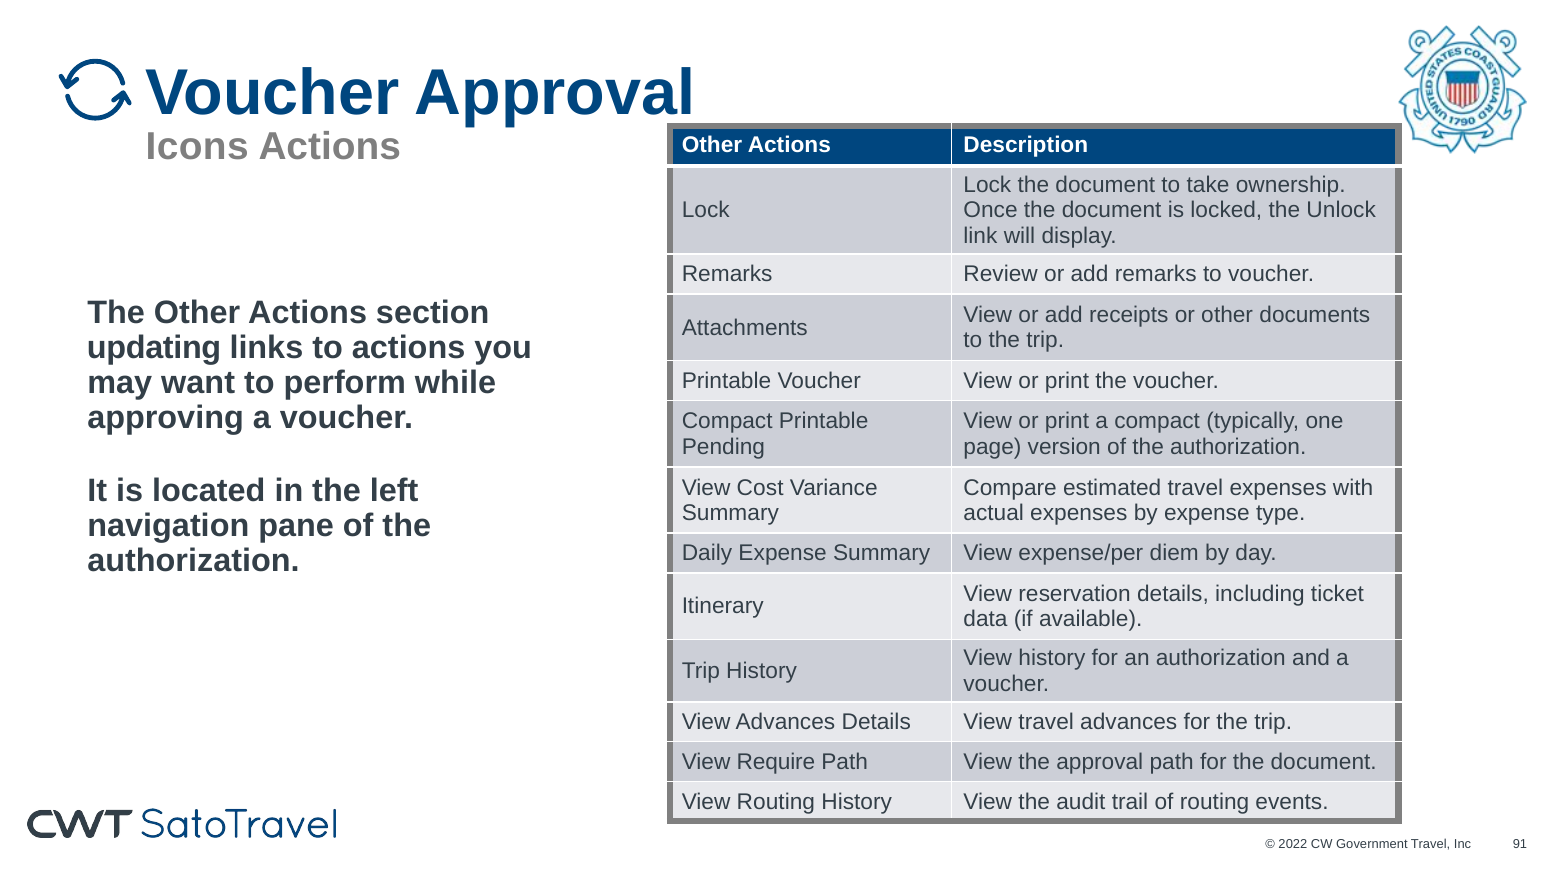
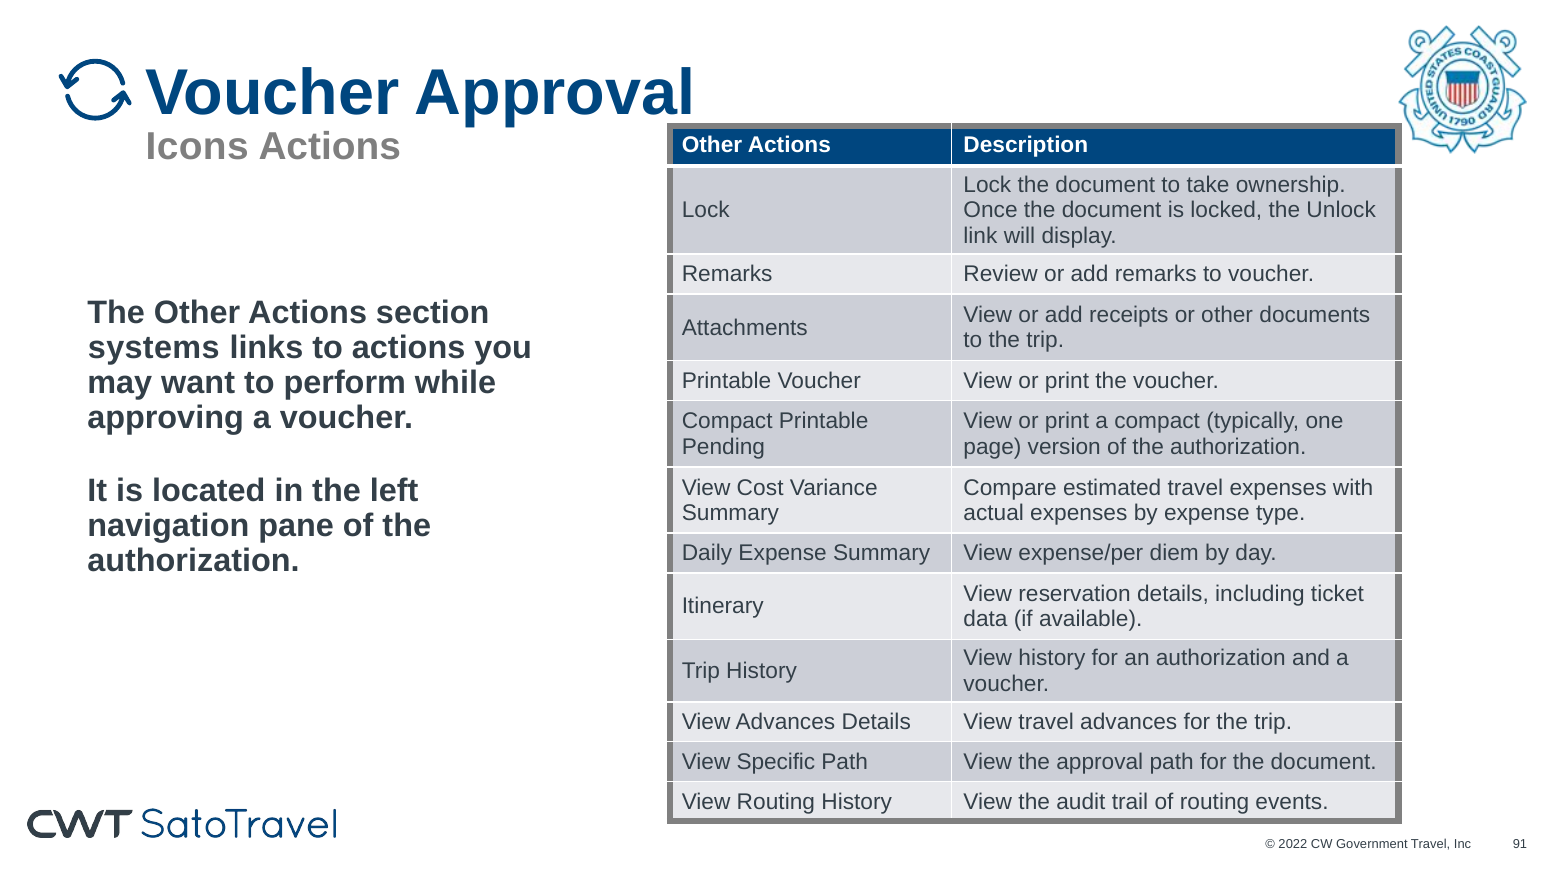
updating: updating -> systems (154, 347)
Require: Require -> Specific (776, 762)
